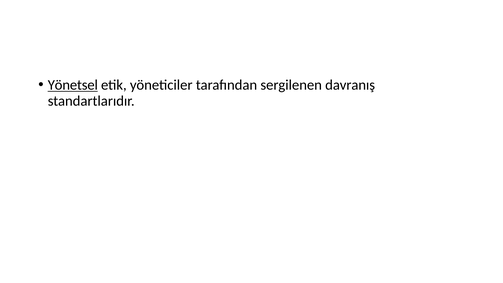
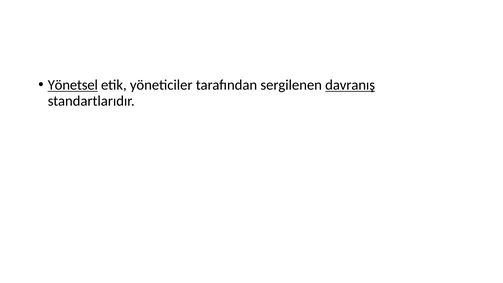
davranış underline: none -> present (350, 85)
